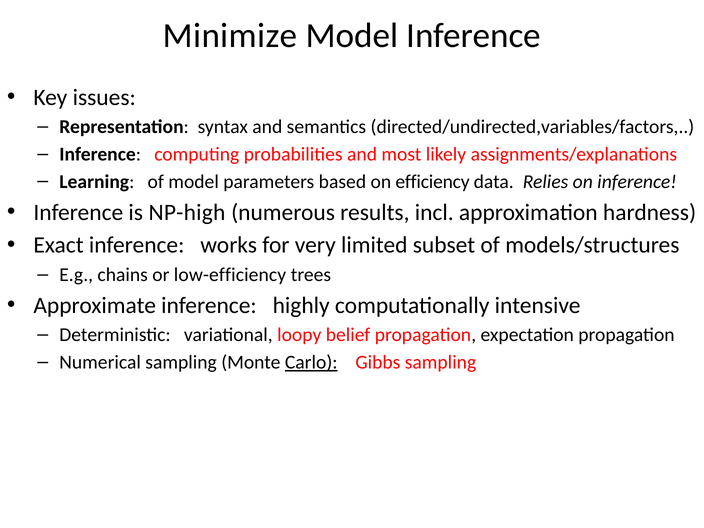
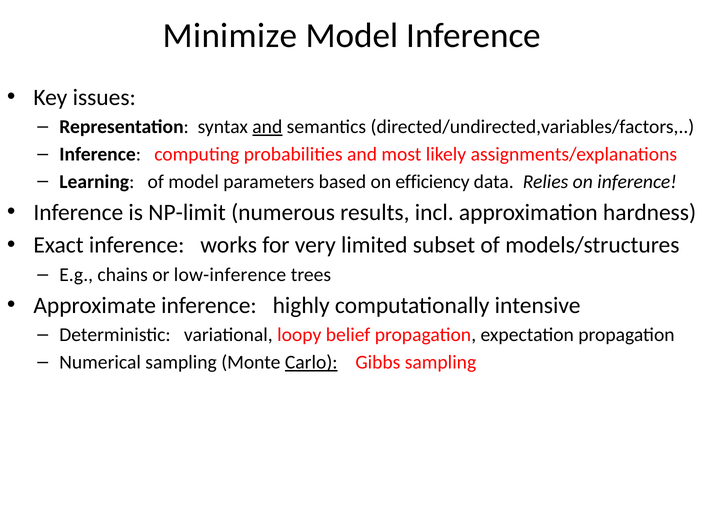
and underline: none -> present (267, 127)
NP-high: NP-high -> NP-limit (187, 212)
low-efficiency: low-efficiency -> low-inference (230, 275)
